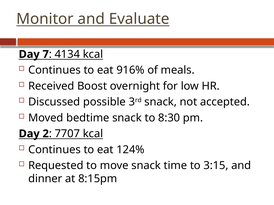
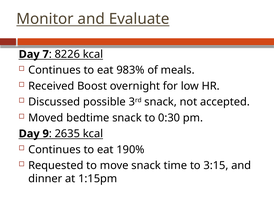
4134: 4134 -> 8226 (67, 54)
916%: 916% -> 983% (130, 70)
8:30: 8:30 -> 0:30 (169, 118)
2: 2 -> 9 (46, 134)
7707: 7707 -> 2635 (67, 134)
124%: 124% -> 190% (130, 150)
8:15pm: 8:15pm -> 1:15pm (98, 179)
